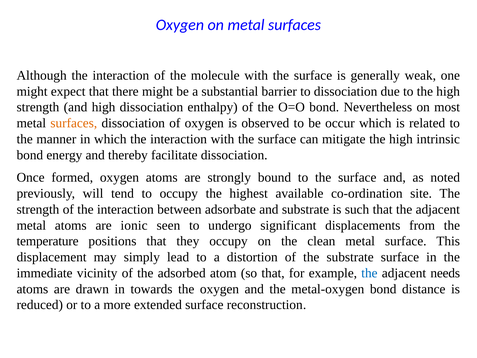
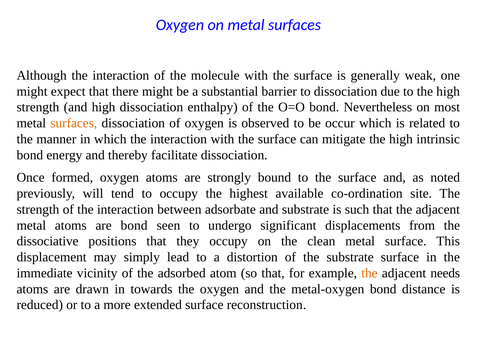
are ionic: ionic -> bond (134, 225)
temperature: temperature -> dissociative (48, 241)
the colour: blue -> orange (369, 273)
